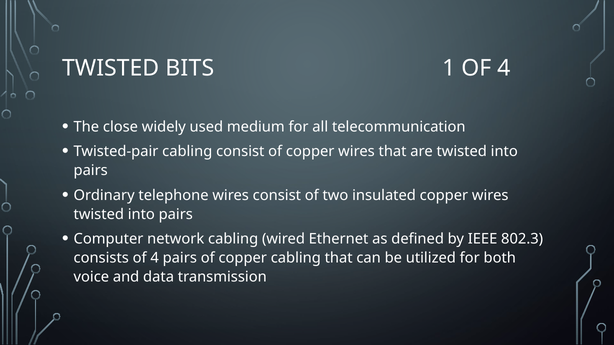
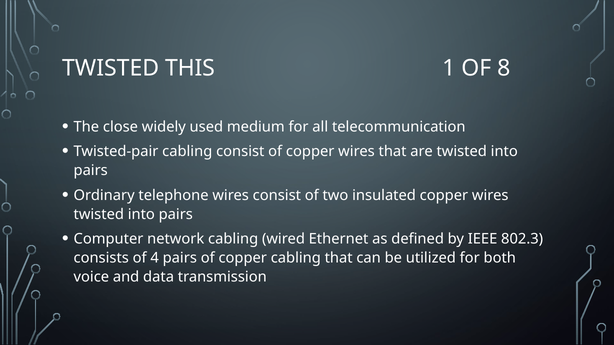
BITS: BITS -> THIS (190, 68)
1 OF 4: 4 -> 8 (504, 68)
